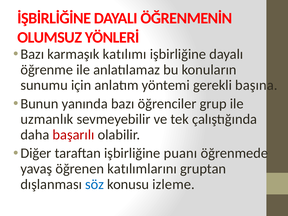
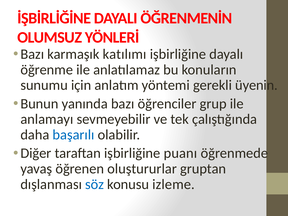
başına: başına -> üyenin (256, 85)
uzmanlık: uzmanlık -> anlamayı (47, 119)
başarılı colour: red -> blue (74, 135)
katılımlarını: katılımlarını -> oluştururlar (142, 169)
